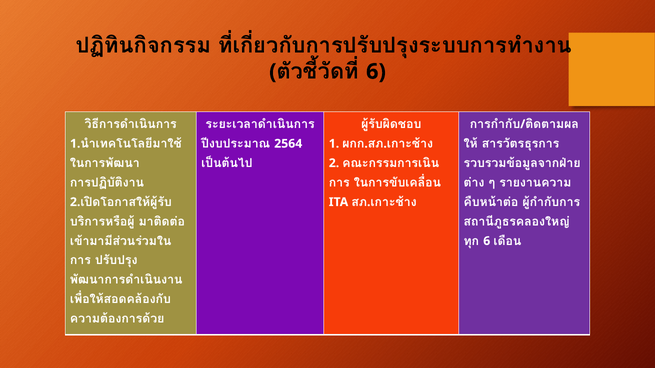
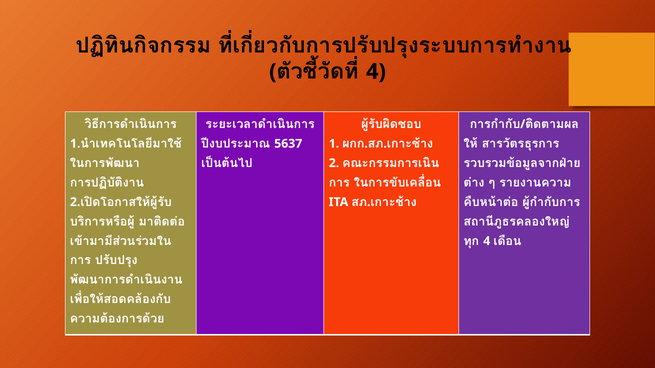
6: 6 -> 4 (376, 72)
2564: 2564 -> 5637 (288, 144)
6: 6 -> 4 (487, 241)
